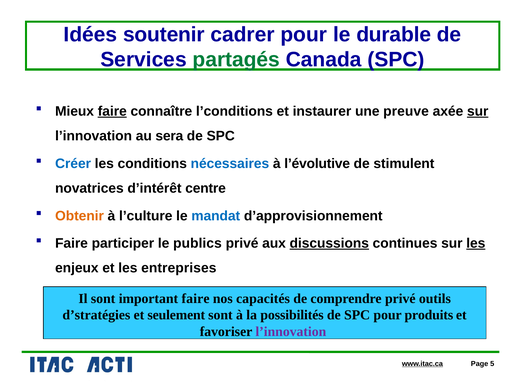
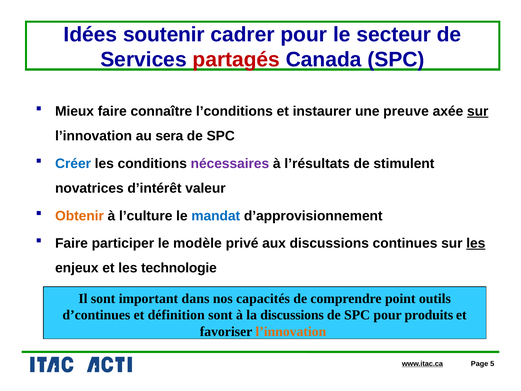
durable: durable -> secteur (394, 34)
partagés colour: green -> red (236, 60)
faire underline: present -> none (112, 111)
nécessaires colour: blue -> purple (230, 163)
l’évolutive: l’évolutive -> l’résultats (317, 163)
centre: centre -> valeur (205, 188)
publics: publics -> modèle (197, 243)
discussions underline: present -> none (329, 243)
entreprises: entreprises -> technologie (179, 268)
important faire: faire -> dans (196, 298)
comprendre privé: privé -> point (400, 298)
d’stratégies: d’stratégies -> d’continues (96, 315)
seulement: seulement -> définition (176, 315)
la possibilités: possibilités -> discussions (292, 315)
l’innovation colour: purple -> orange (291, 331)
